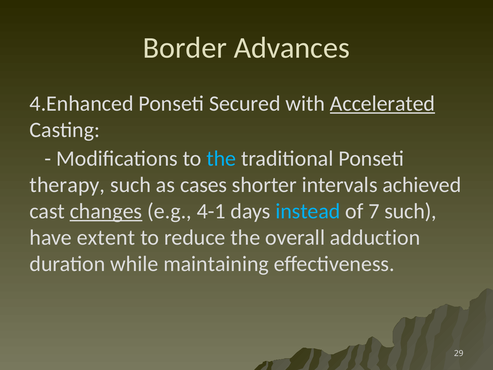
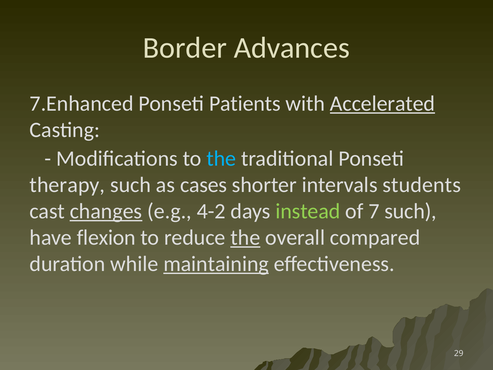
4.Enhanced: 4.Enhanced -> 7.Enhanced (82, 103)
Secured: Secured -> Patients (245, 103)
achieved: achieved -> students (422, 185)
4-1: 4-1 -> 4-2 (211, 211)
instead colour: light blue -> light green (308, 211)
extent: extent -> flexion (106, 237)
the underline: none -> present (245, 237)
adduction: adduction -> compared (375, 237)
maintaining underline: none -> present (216, 264)
